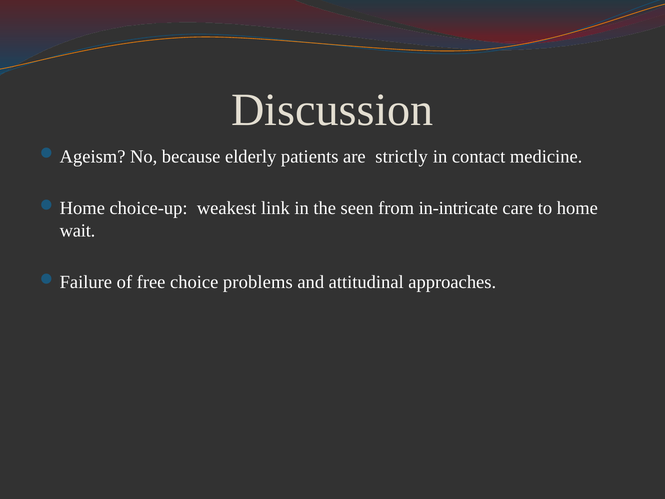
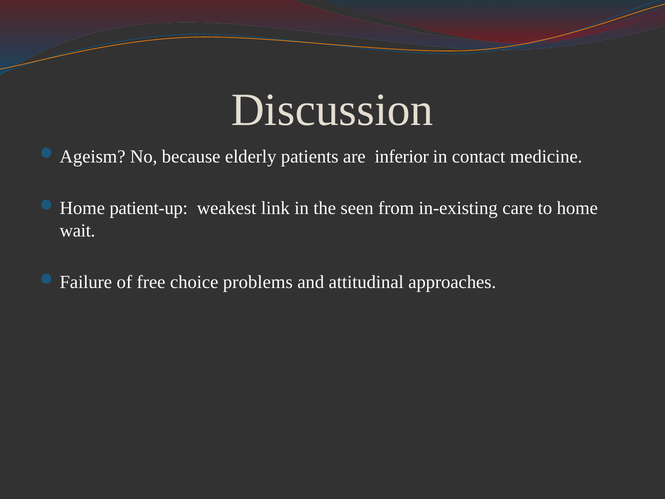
strictly: strictly -> inferior (402, 156)
choice-up: choice-up -> patient-up (149, 208)
in-intricate: in-intricate -> in-existing (458, 208)
